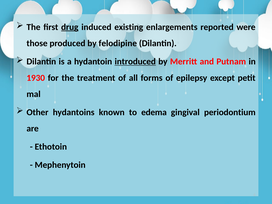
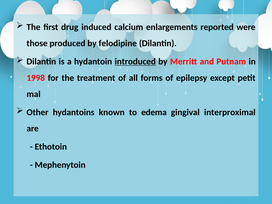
drug underline: present -> none (70, 27)
existing: existing -> calcium (129, 27)
1930: 1930 -> 1998 (36, 78)
periodontium: periodontium -> interproximal (230, 112)
